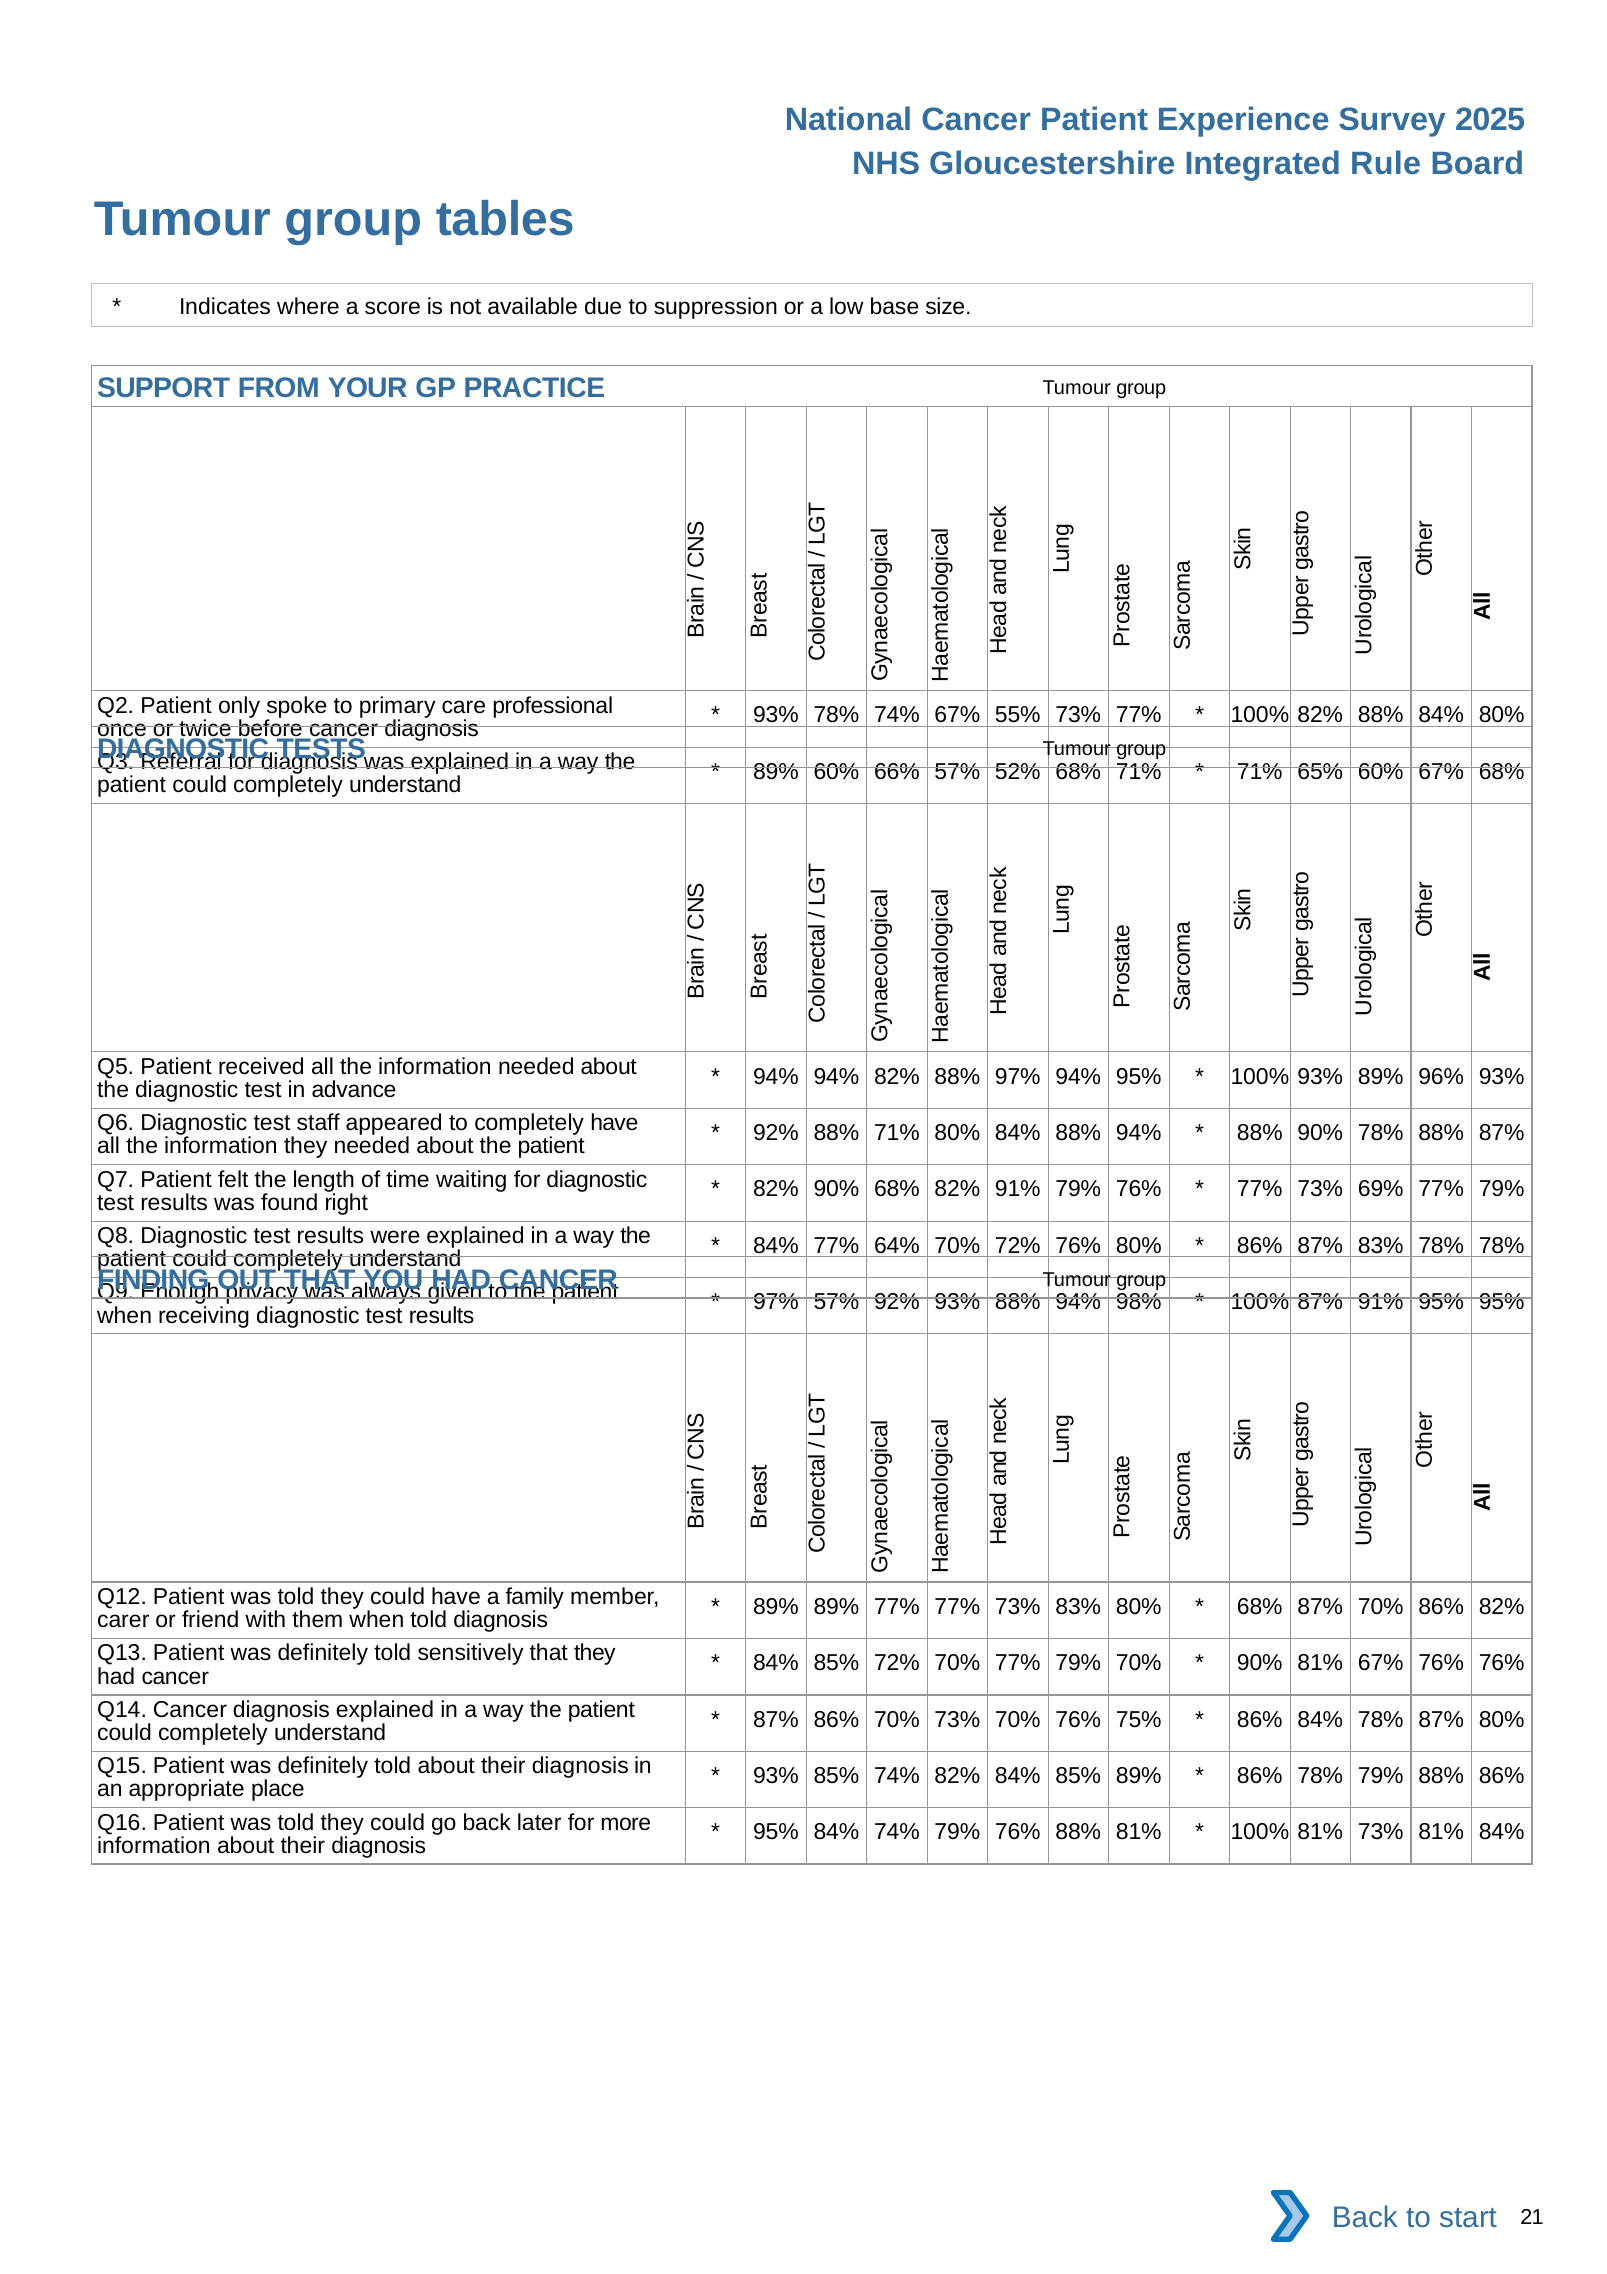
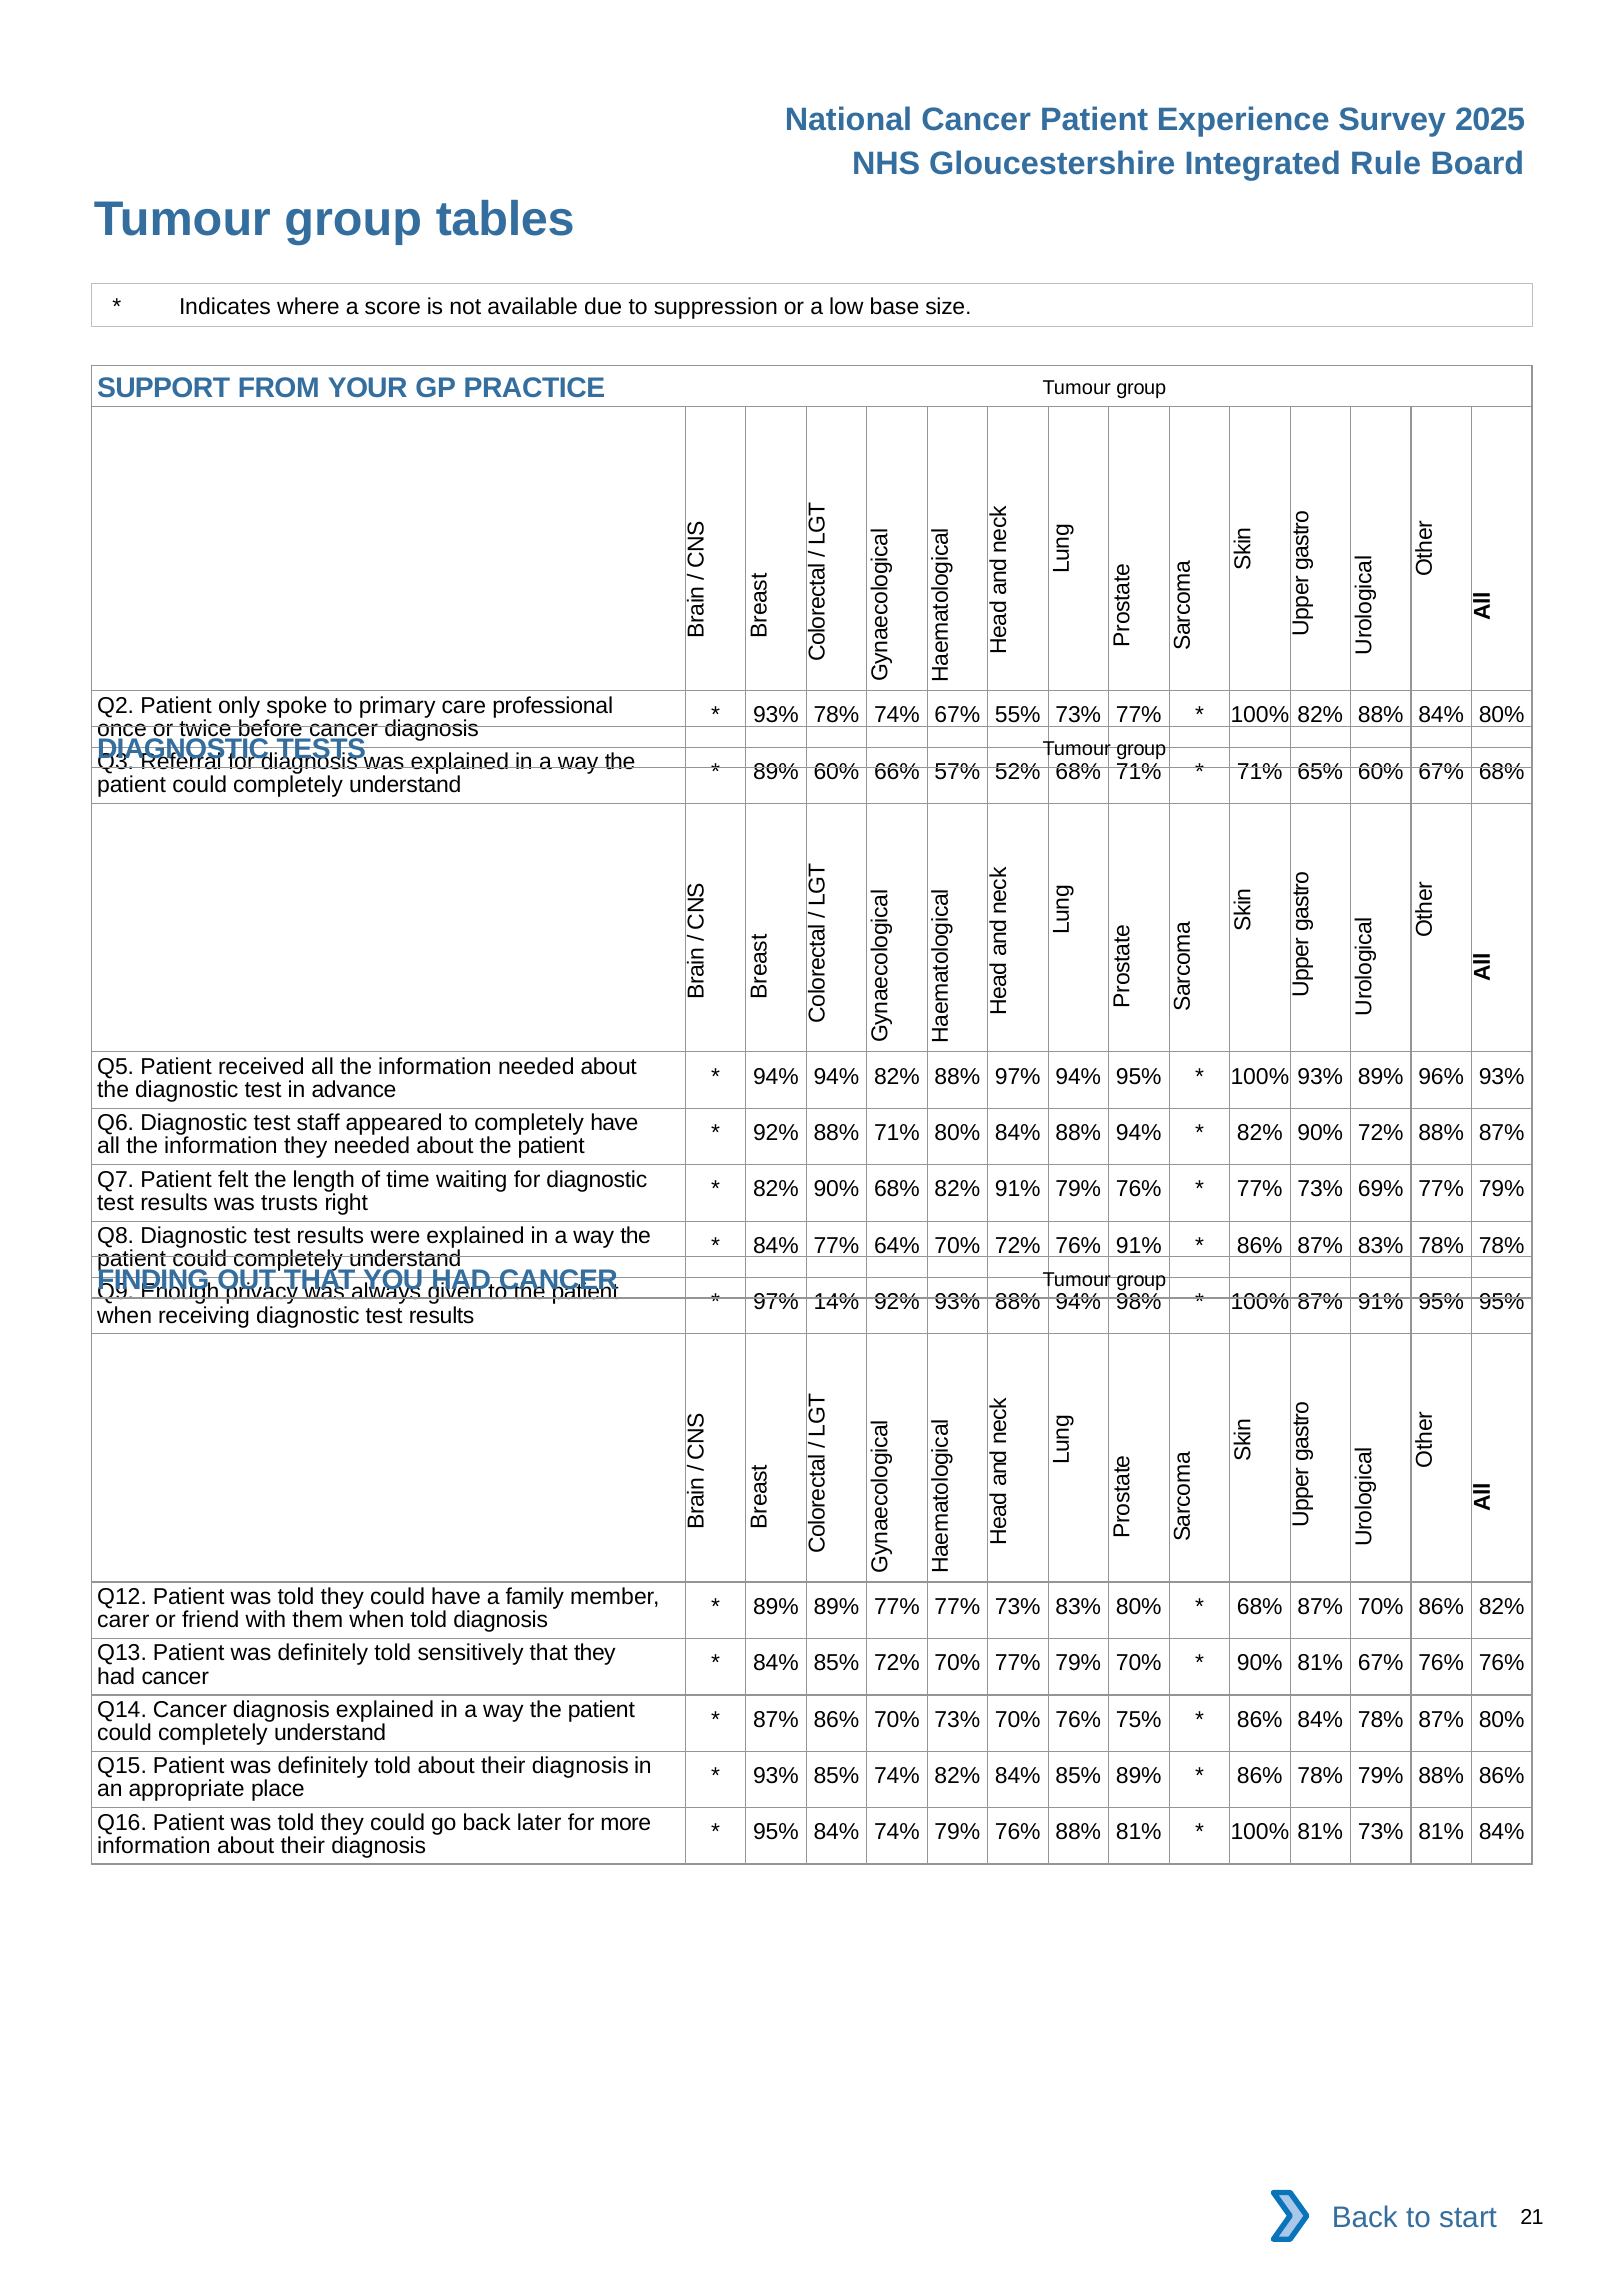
88%: 88% -> 82% (1260, 1133)
90% 78%: 78% -> 72% (1381, 1133)
found: found -> trusts (290, 1203)
76% 80%: 80% -> 91% (1139, 1246)
97% 57%: 57% -> 14% (836, 1302)
